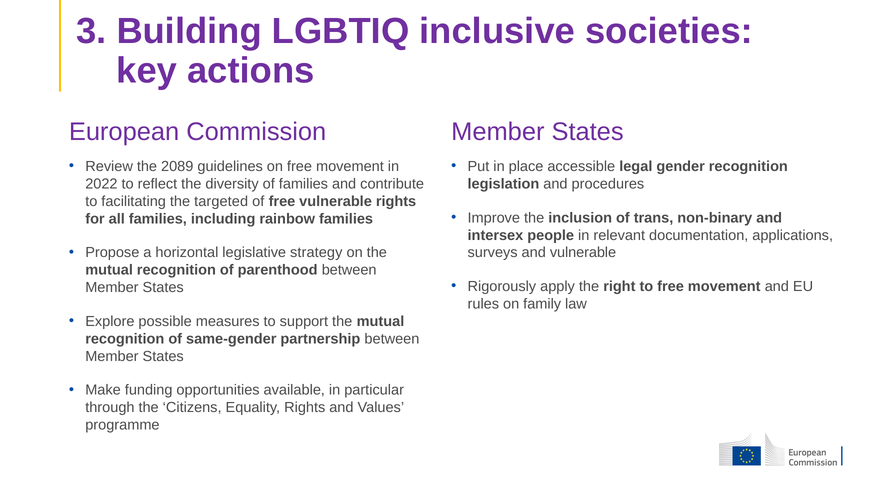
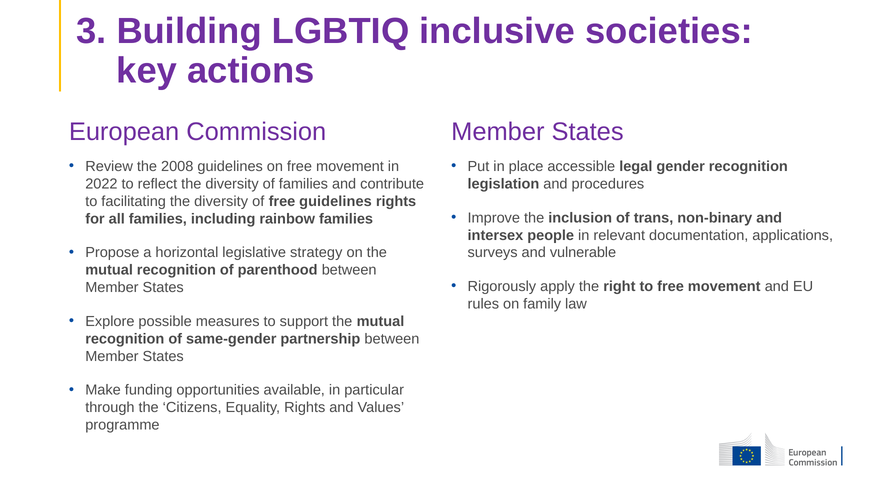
2089: 2089 -> 2008 (177, 167)
facilitating the targeted: targeted -> diversity (221, 202)
free vulnerable: vulnerable -> guidelines (335, 202)
